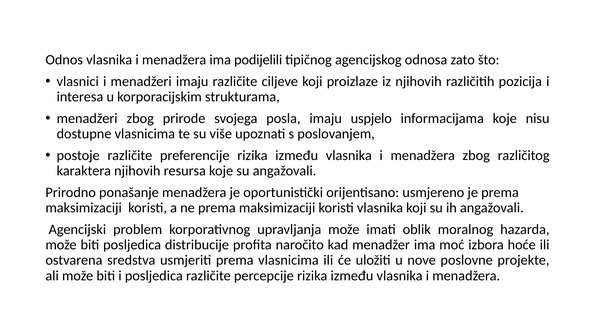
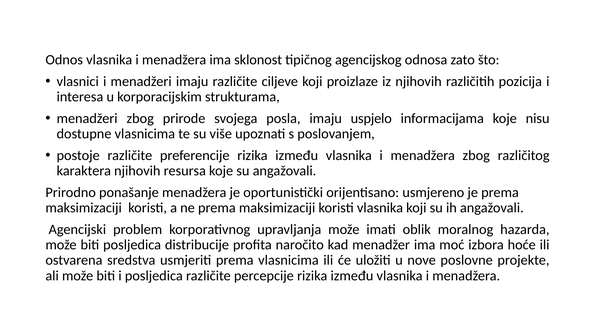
podijelili: podijelili -> sklonost (258, 60)
